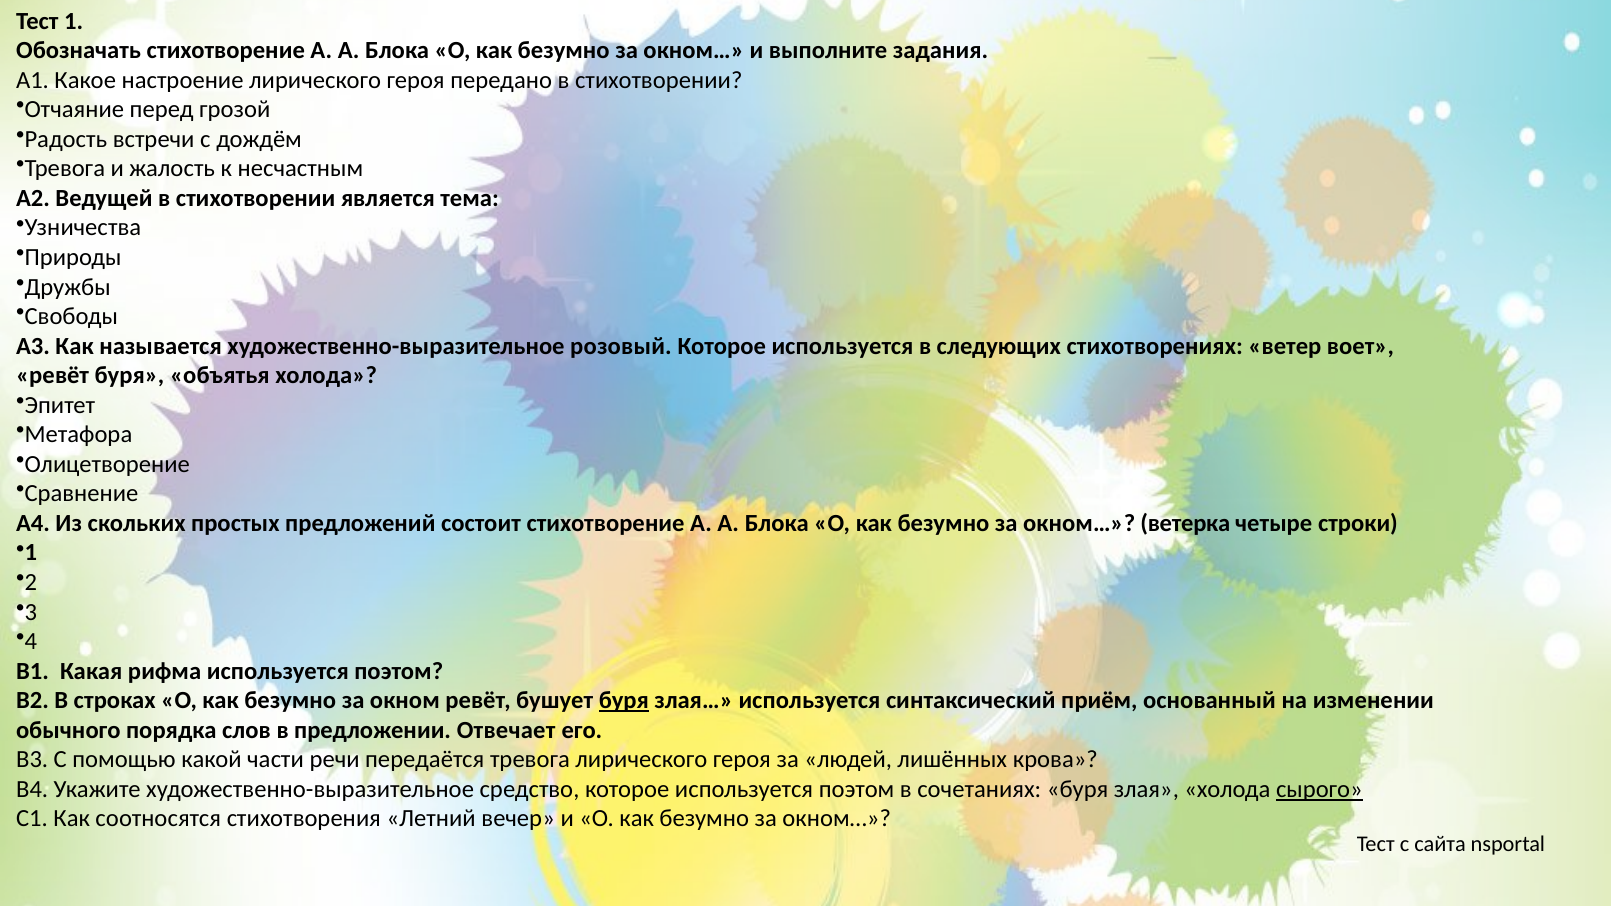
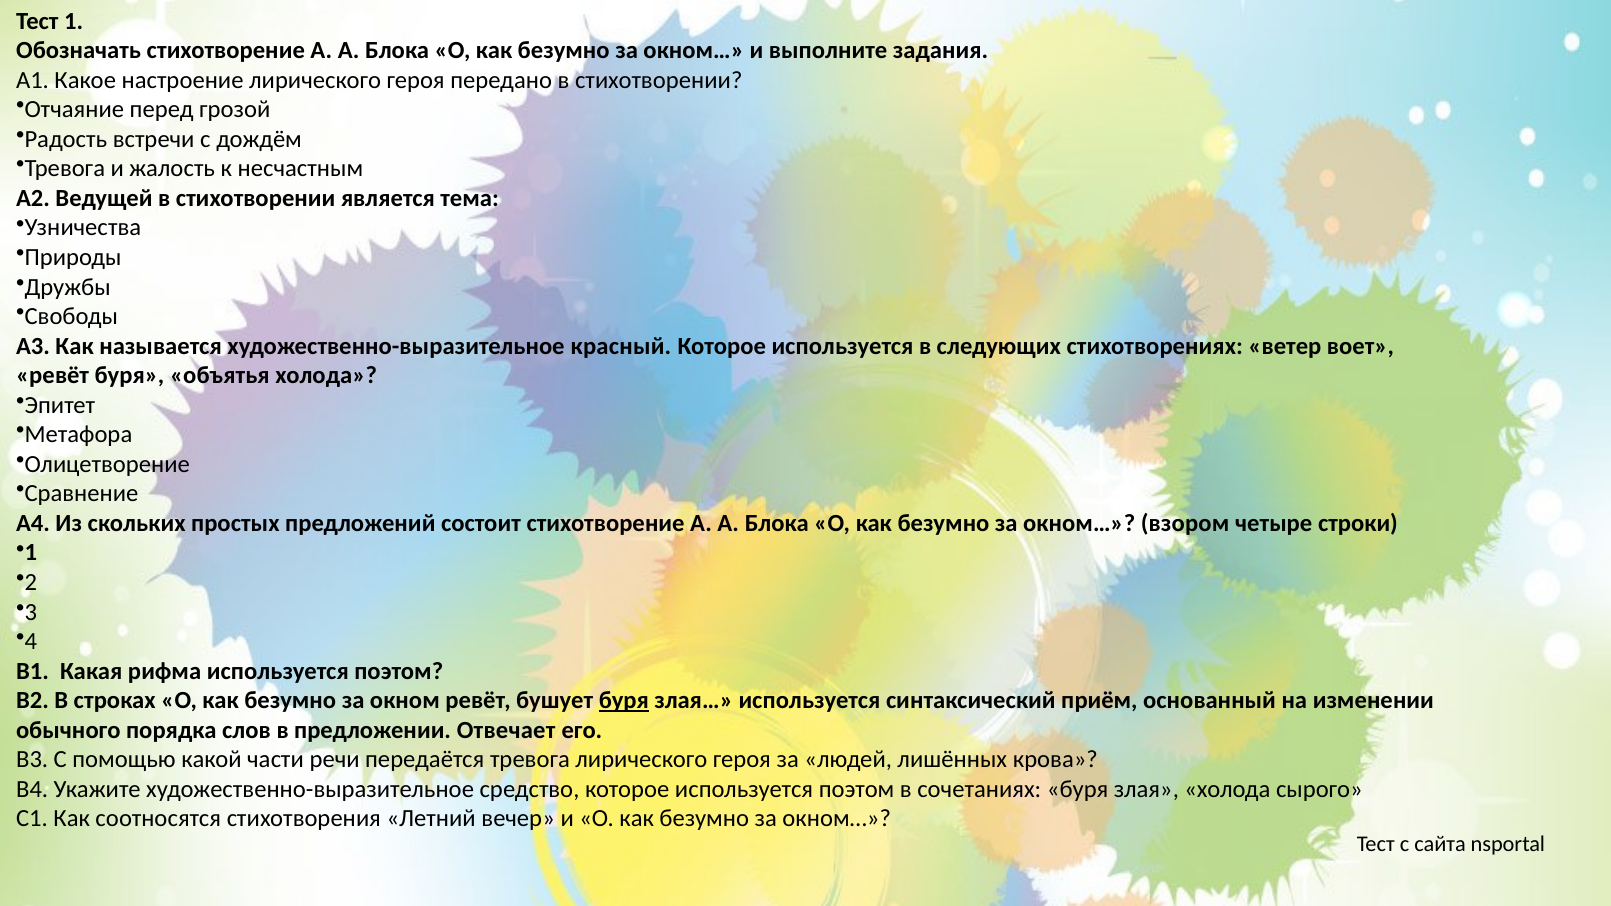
розовый: розовый -> красный (621, 346)
ветерка: ветерка -> взором (1185, 523)
сырого underline: present -> none (1319, 789)
